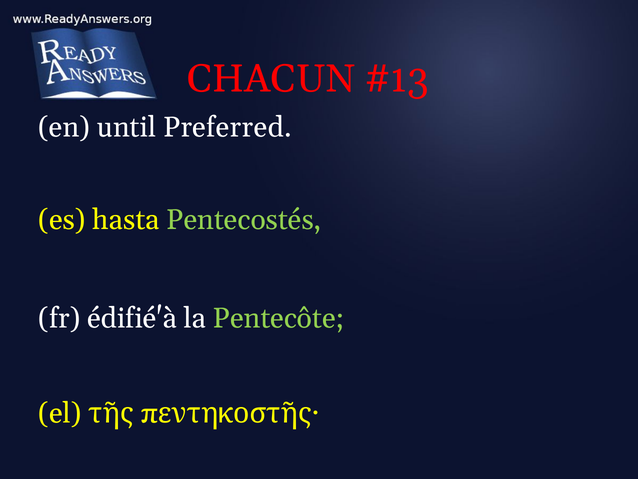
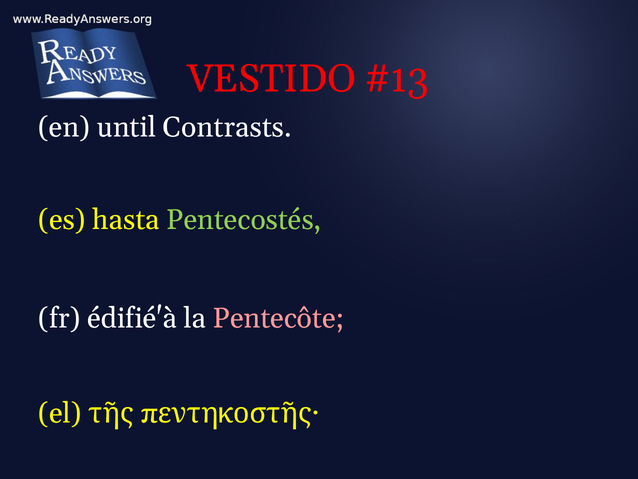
CHACUN: CHACUN -> VESTIDO (272, 79)
Preferred: Preferred -> Contrasts (227, 127)
Pentecôte colour: light green -> pink (279, 318)
